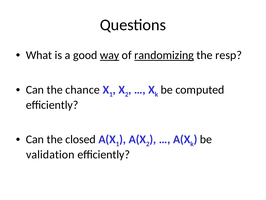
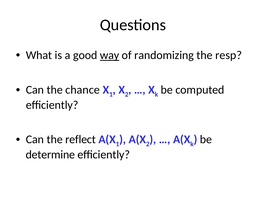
randomizing underline: present -> none (164, 55)
closed: closed -> reflect (81, 139)
validation: validation -> determine (50, 154)
